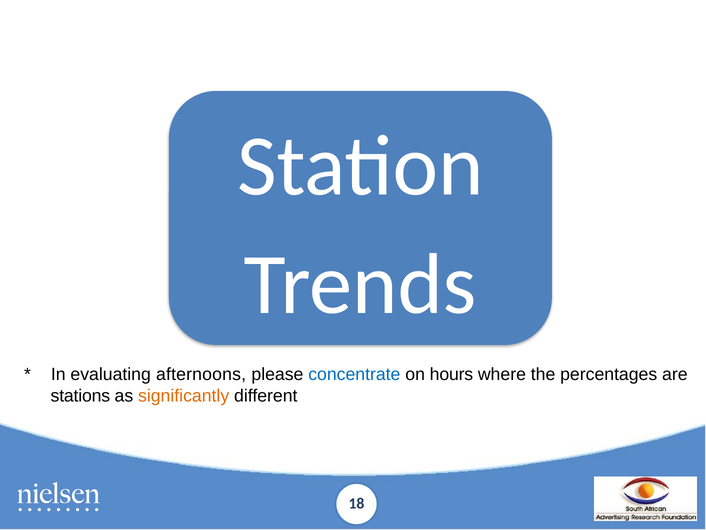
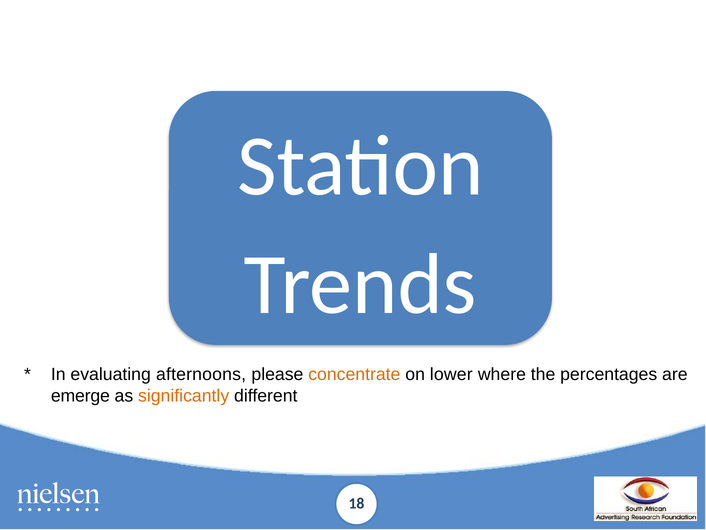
concentrate colour: blue -> orange (354, 374)
hours: hours -> lower (451, 374)
stations: stations -> emerge (80, 395)
